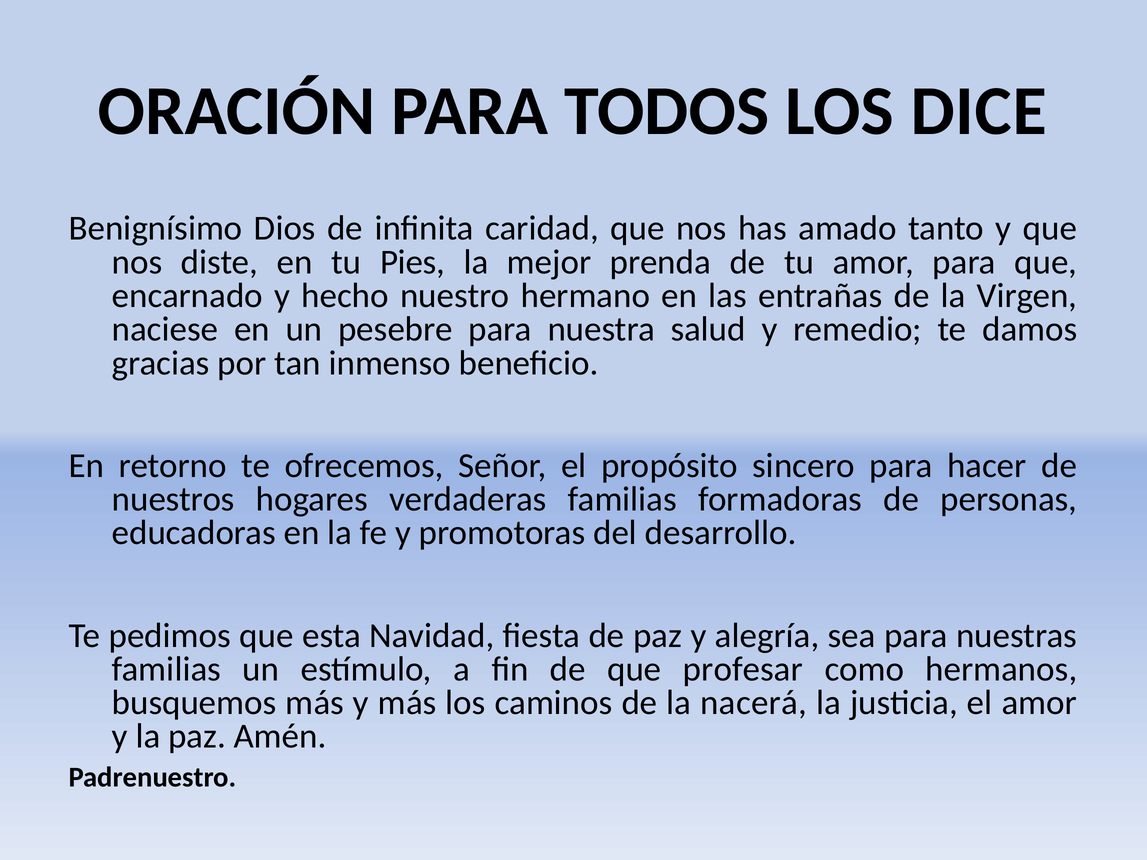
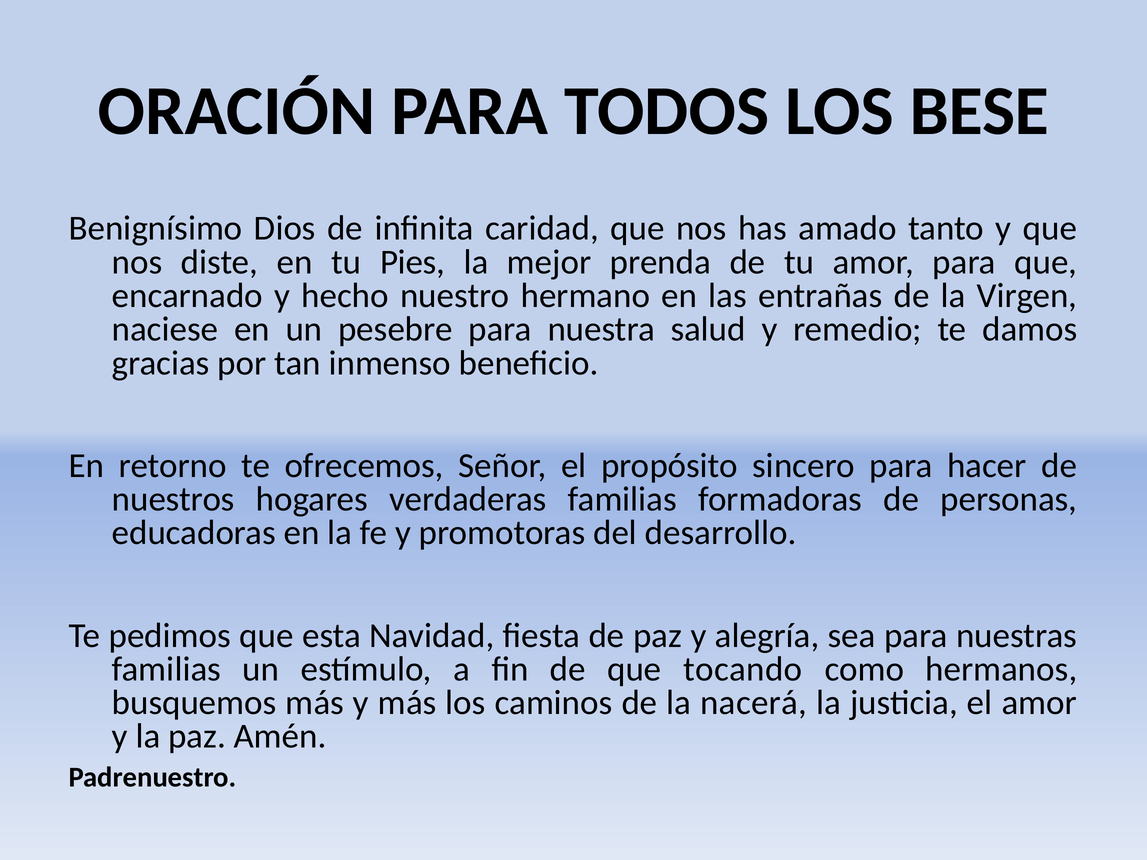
DICE: DICE -> BESE (979, 111)
profesar: profesar -> tocando (743, 669)
